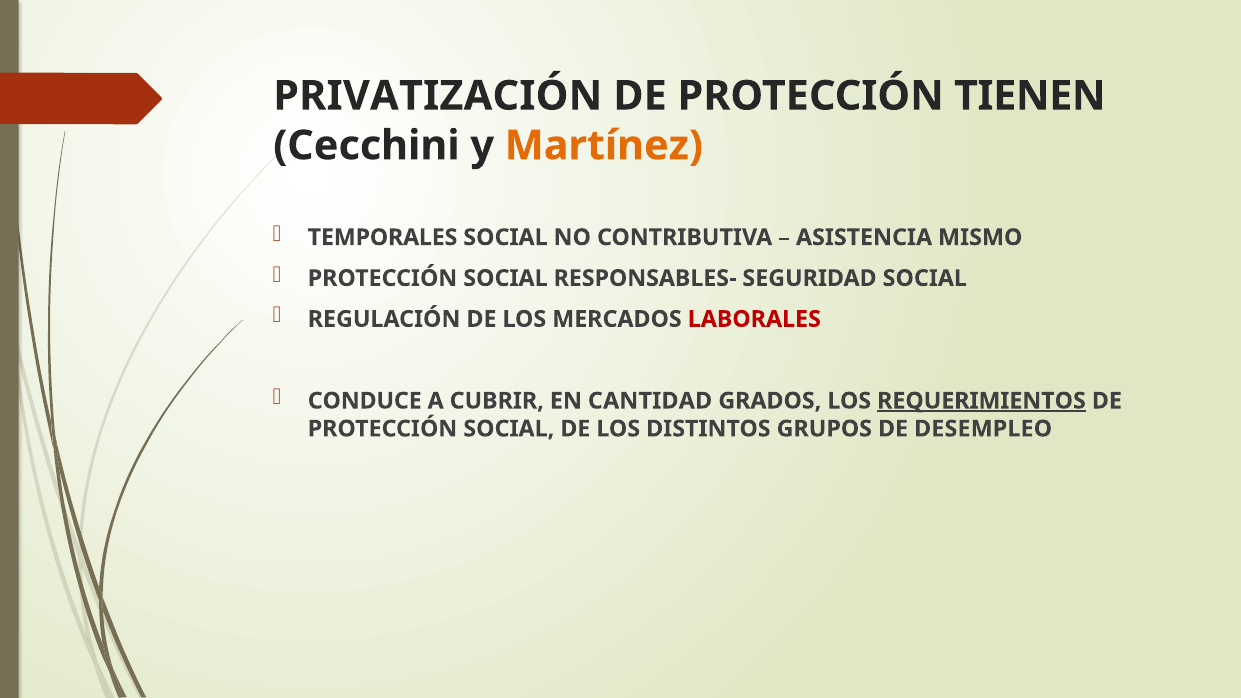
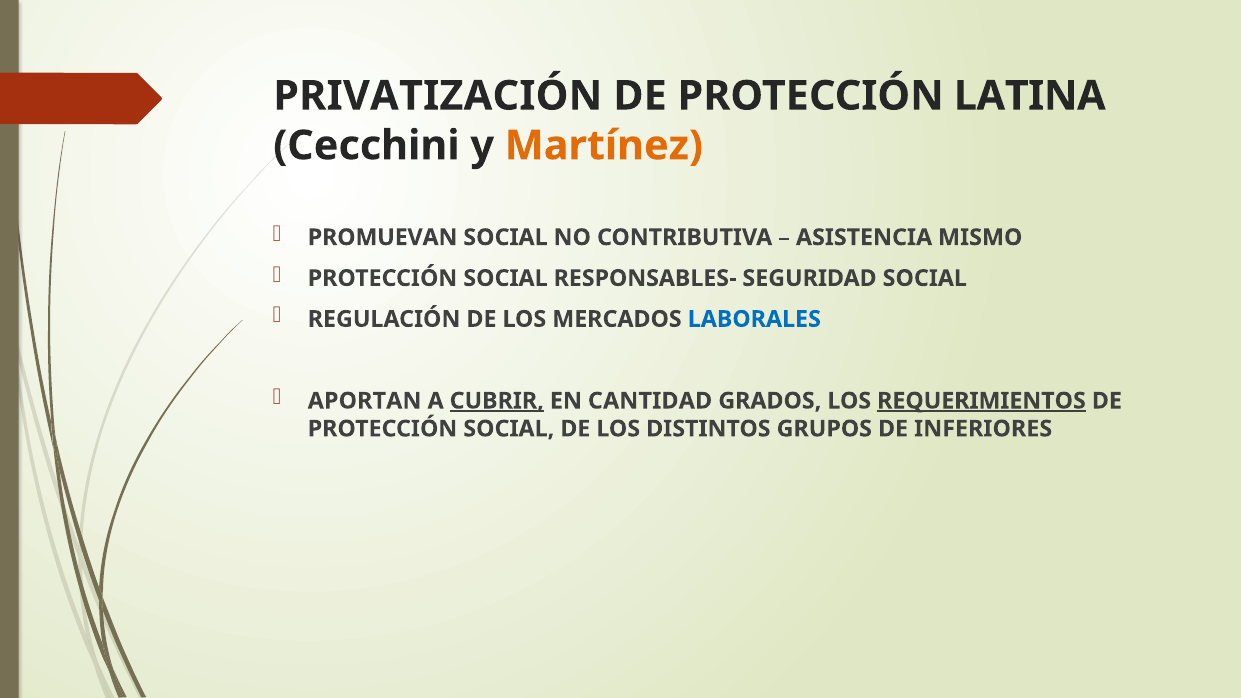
TIENEN: TIENEN -> LATINA (1030, 96)
TEMPORALES: TEMPORALES -> PROMUEVAN (383, 237)
LABORALES colour: red -> blue (754, 319)
CONDUCE: CONDUCE -> APORTAN (365, 401)
CUBRIR underline: none -> present (497, 401)
DESEMPLEO: DESEMPLEO -> INFERIORES (983, 429)
